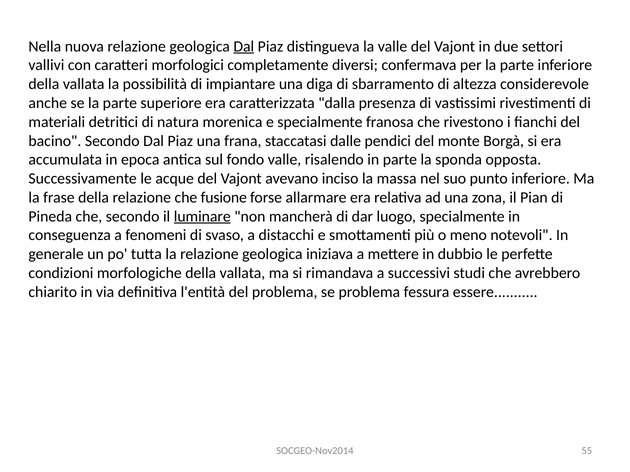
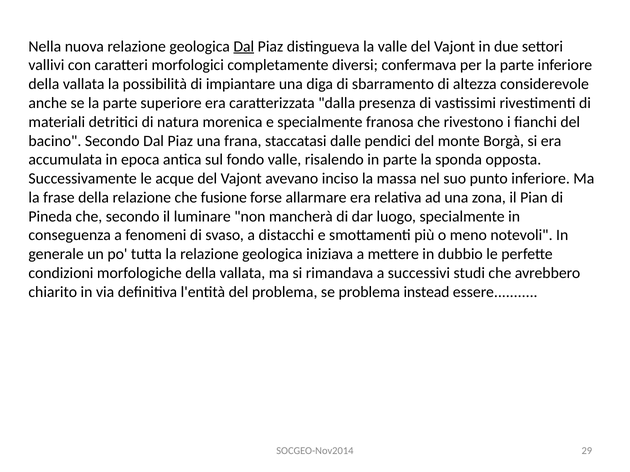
luminare underline: present -> none (202, 217)
fessura: fessura -> instead (427, 292)
55: 55 -> 29 (587, 451)
